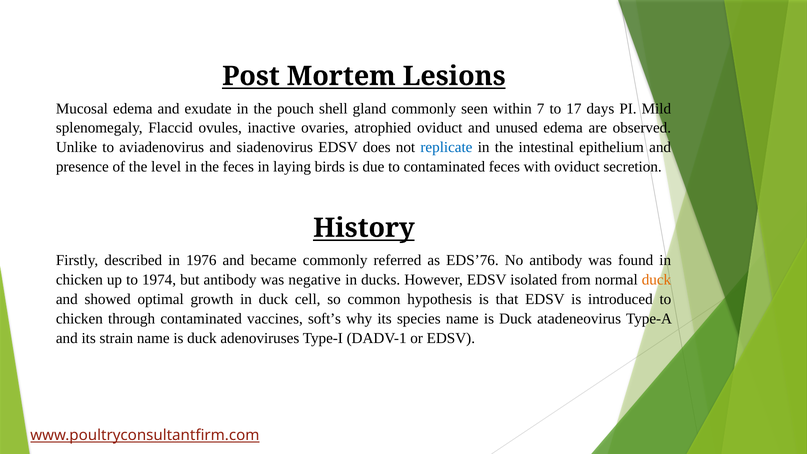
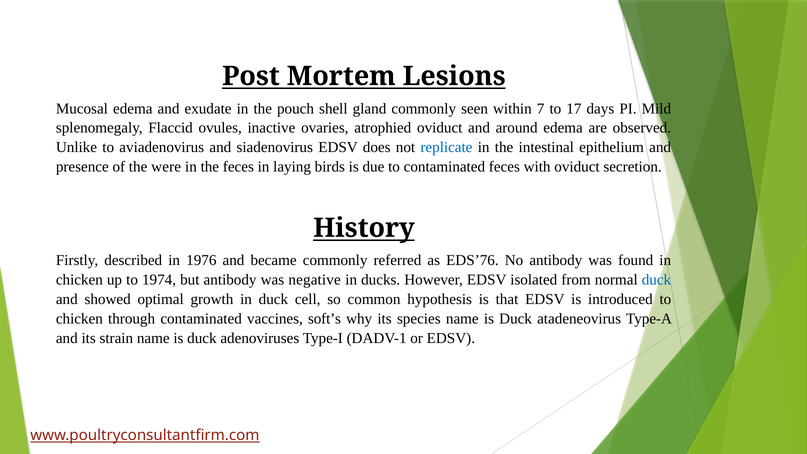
unused: unused -> around (517, 128)
level: level -> were (166, 167)
duck colour: orange -> blue (656, 280)
